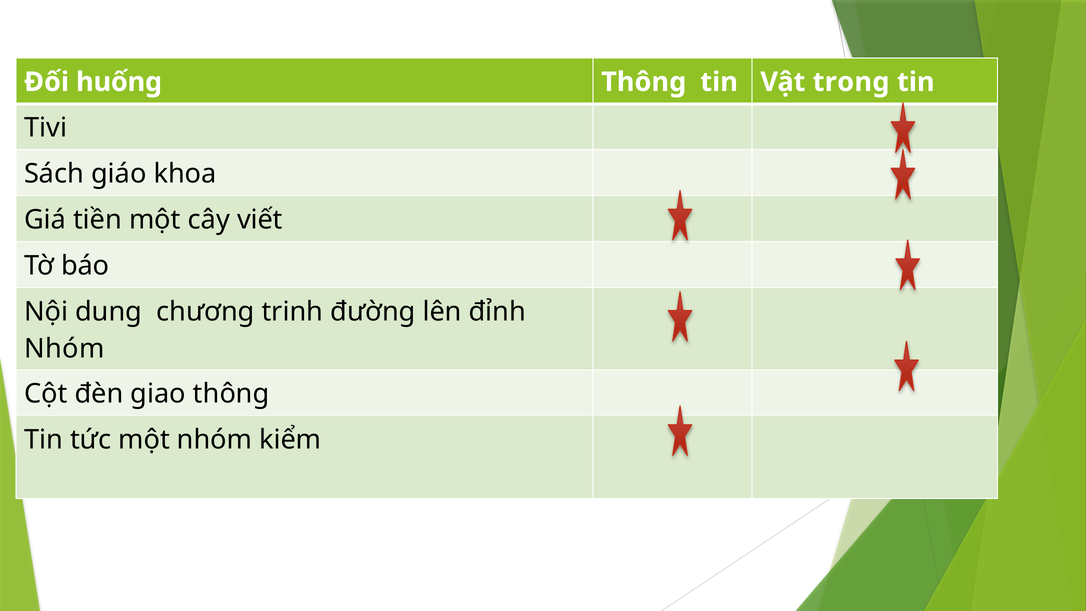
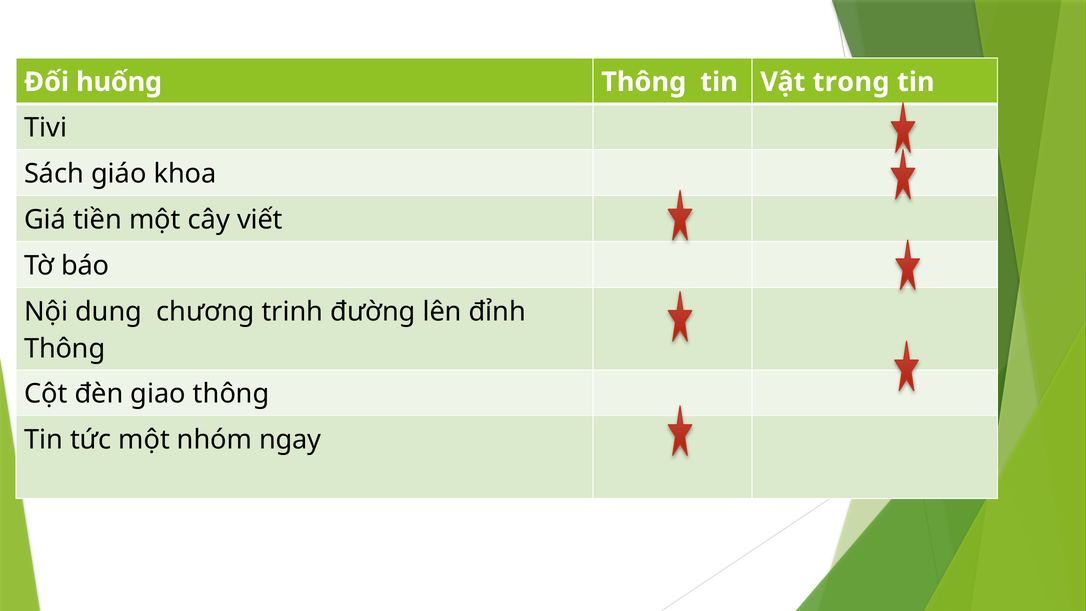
Nhóm: Nhóm -> Thông (65, 349)
kiểm: kiểm -> ngay (290, 440)
